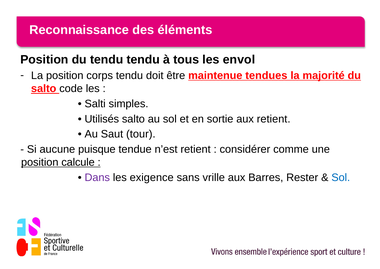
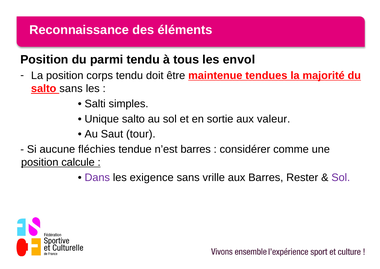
du tendu: tendu -> parmi (107, 60)
salto code: code -> sans (71, 89)
Utilisés: Utilisés -> Unique (102, 119)
aux retient: retient -> valeur (274, 119)
puisque: puisque -> fléchies (97, 149)
n’est retient: retient -> barres (196, 149)
Sol colour: blue -> purple (341, 177)
